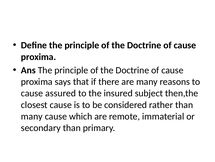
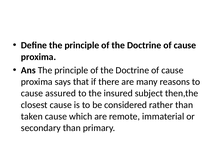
many: many -> taken (32, 116)
